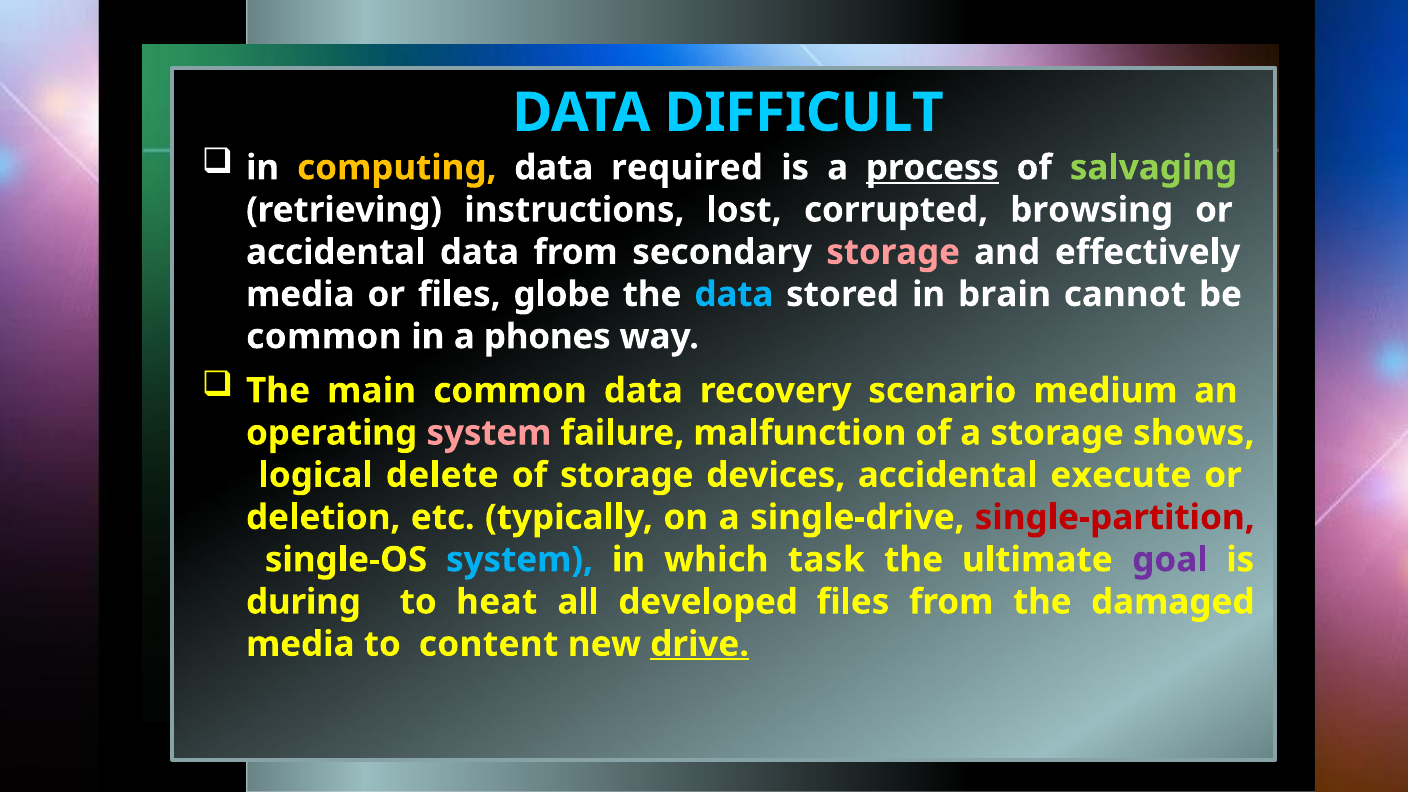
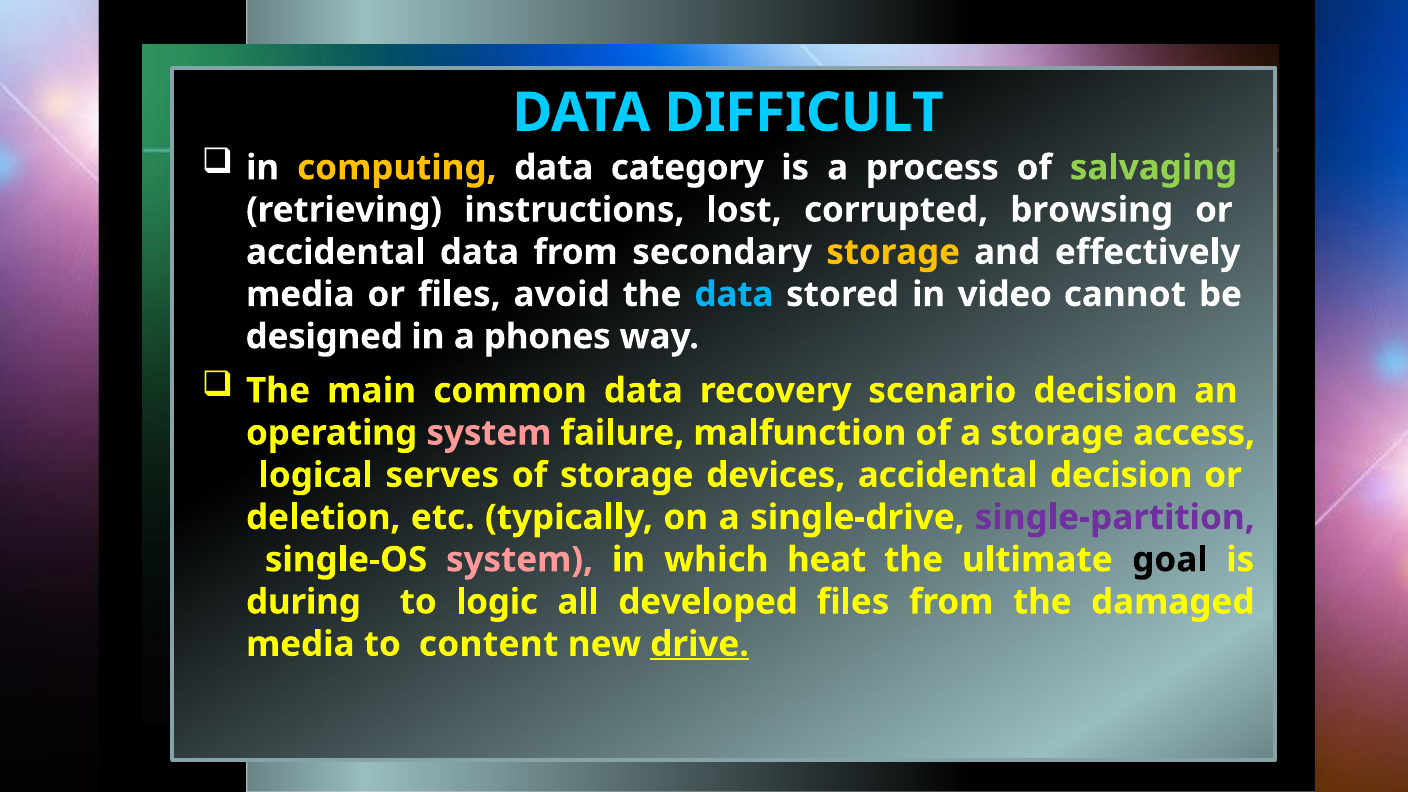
required: required -> category (687, 168)
process underline: present -> none (932, 168)
storage colour: pink -> yellow (893, 252)
globe: globe -> avoid (562, 294)
brain: brain -> video (1005, 294)
common: common -> designed (324, 337)
scenario medium: medium -> decision (1105, 391)
shows: shows -> access (1194, 433)
delete: delete -> serves (442, 475)
accidental execute: execute -> decision (1121, 475)
single-partition colour: red -> purple (1115, 517)
system colour: light blue -> pink (520, 560)
task: task -> heat (827, 560)
goal colour: purple -> black (1170, 560)
heat: heat -> logic (497, 602)
